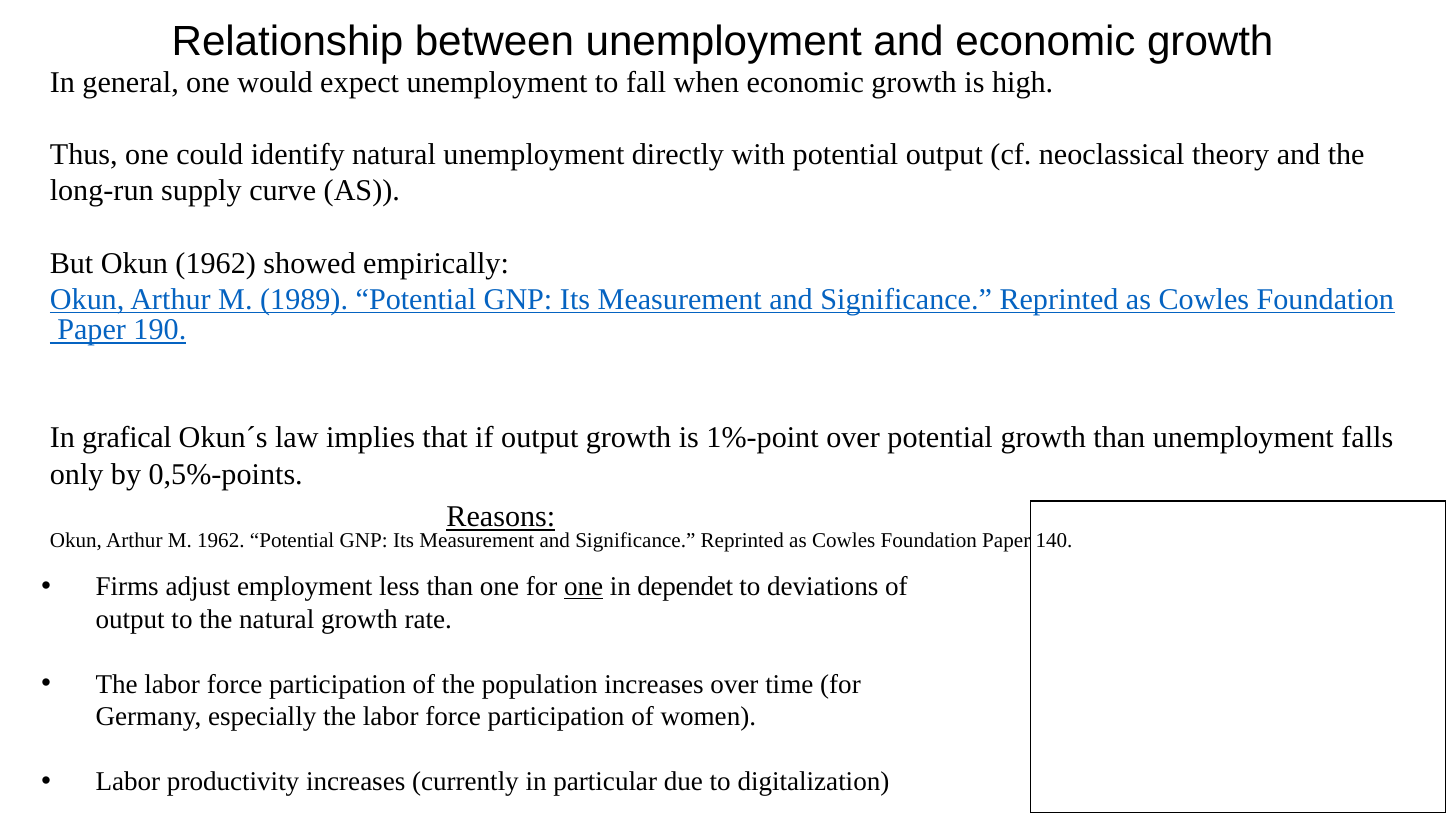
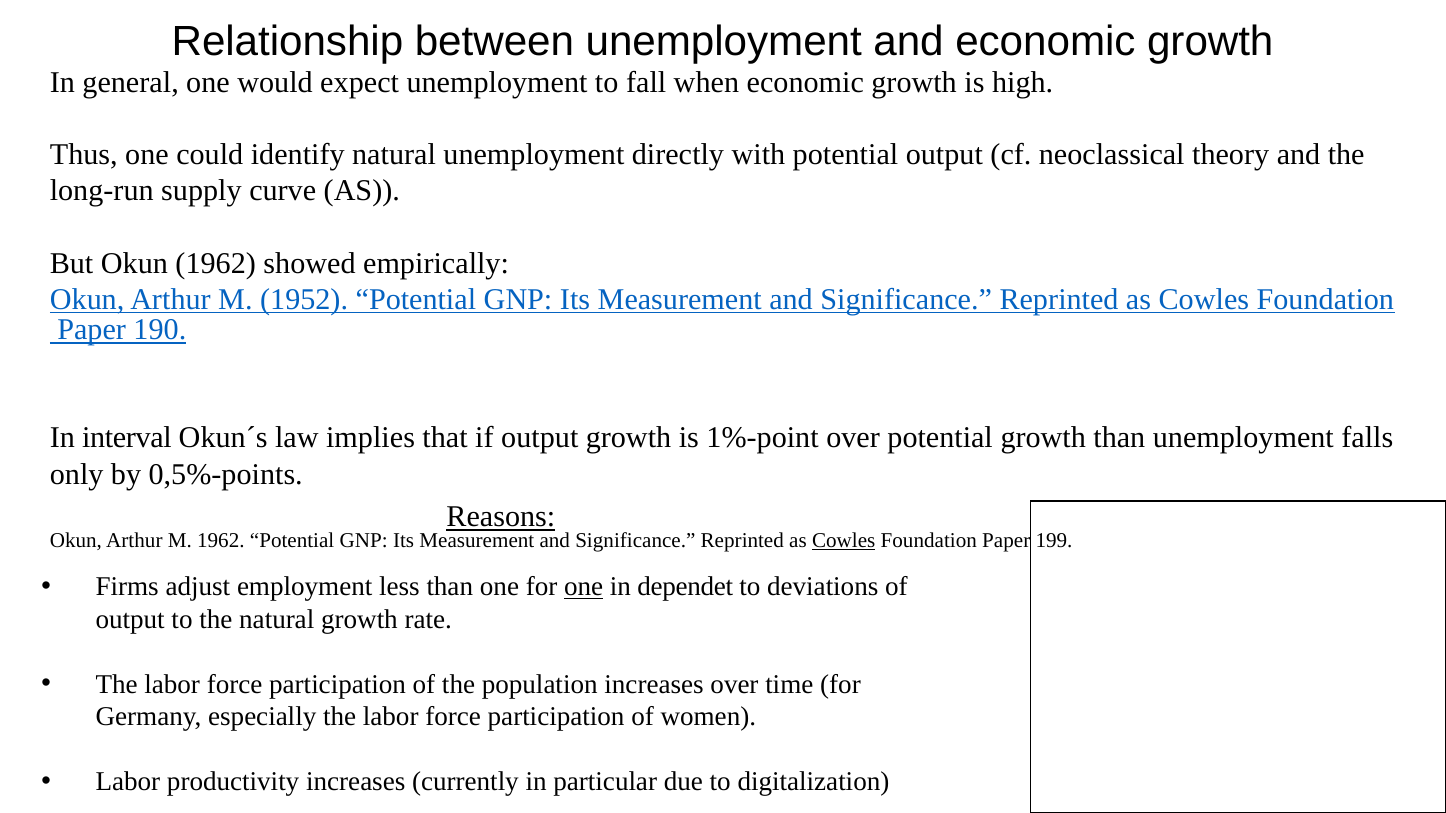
1989: 1989 -> 1952 (304, 299)
grafical: grafical -> interval (127, 438)
Cowles underline: none -> present (844, 541)
140: 140 -> 199 (1054, 541)
